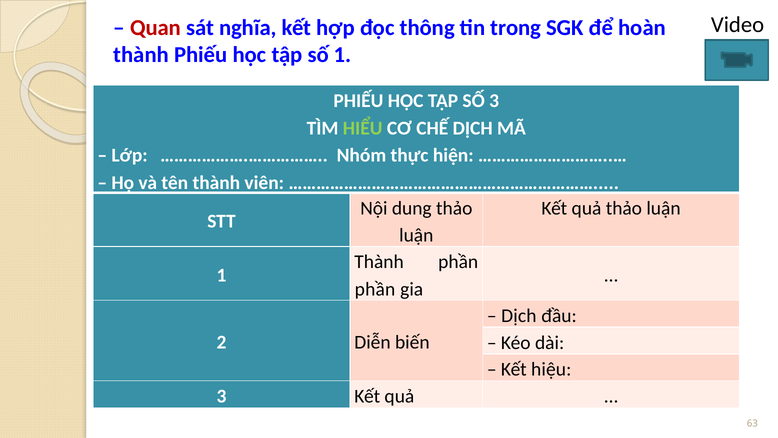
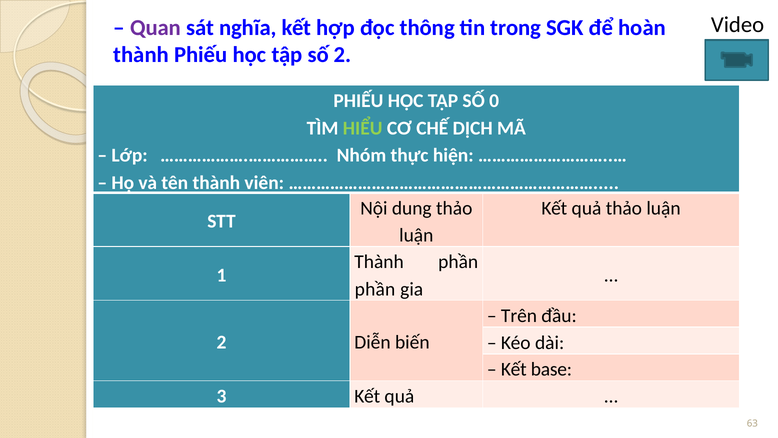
Quan colour: red -> purple (156, 28)
số 1: 1 -> 2 (343, 55)
SỐ 3: 3 -> 0 (494, 101)
Dịch: Dịch -> Trên (519, 315)
hiệu: hiệu -> base (551, 369)
